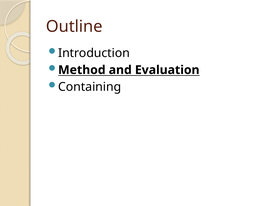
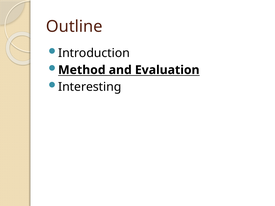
Containing: Containing -> Interesting (90, 87)
